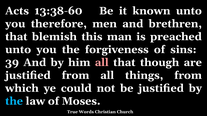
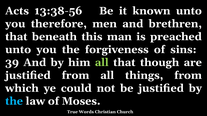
13:38-60: 13:38-60 -> 13:38-56 (58, 11)
blemish: blemish -> beneath (54, 37)
all colour: pink -> light green (102, 63)
